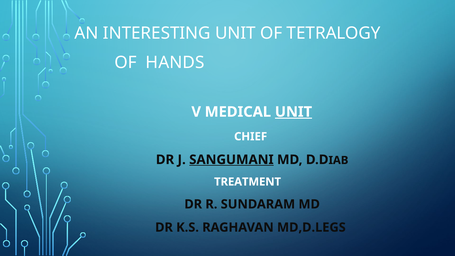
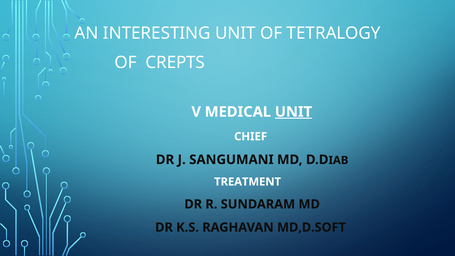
HANDS: HANDS -> CREPTS (175, 63)
SANGUMANI underline: present -> none (231, 160)
MD,D.LEGS: MD,D.LEGS -> MD,D.SOFT (311, 227)
